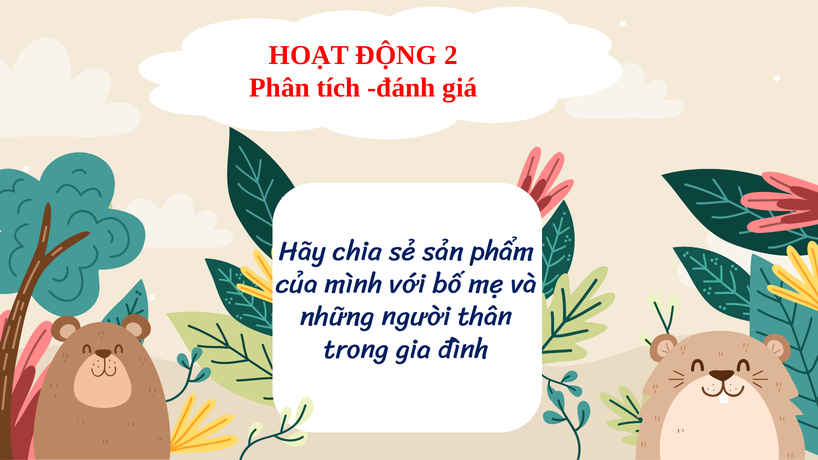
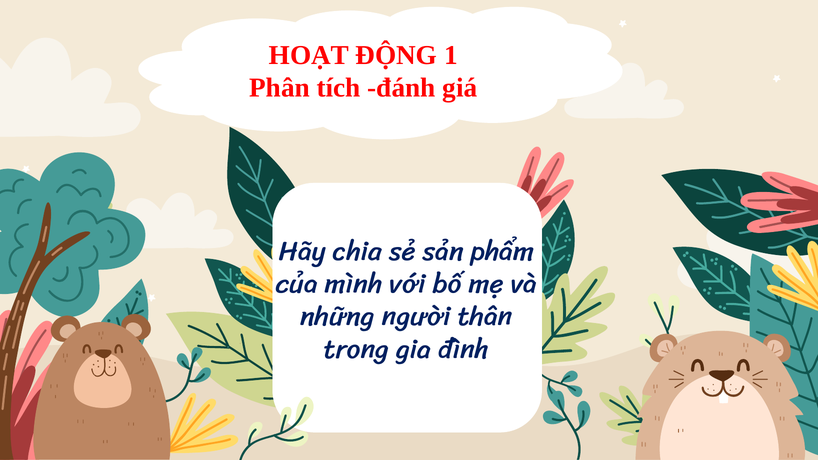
2: 2 -> 1 (451, 55)
